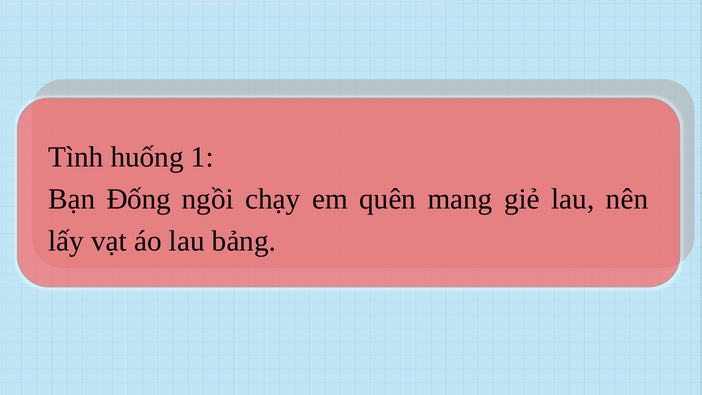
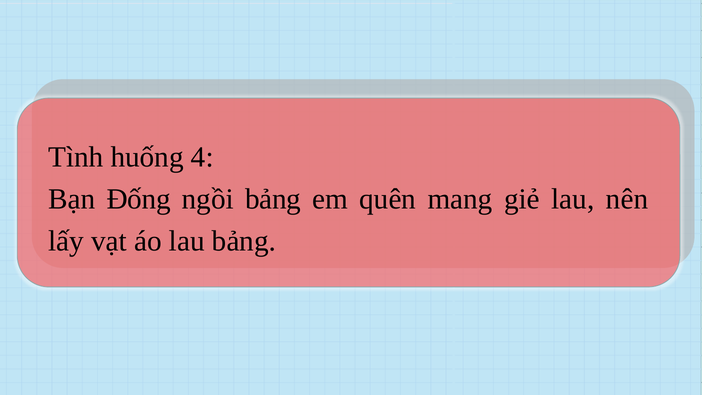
1: 1 -> 4 (202, 157)
ngồi chạy: chạy -> bảng (273, 199)
